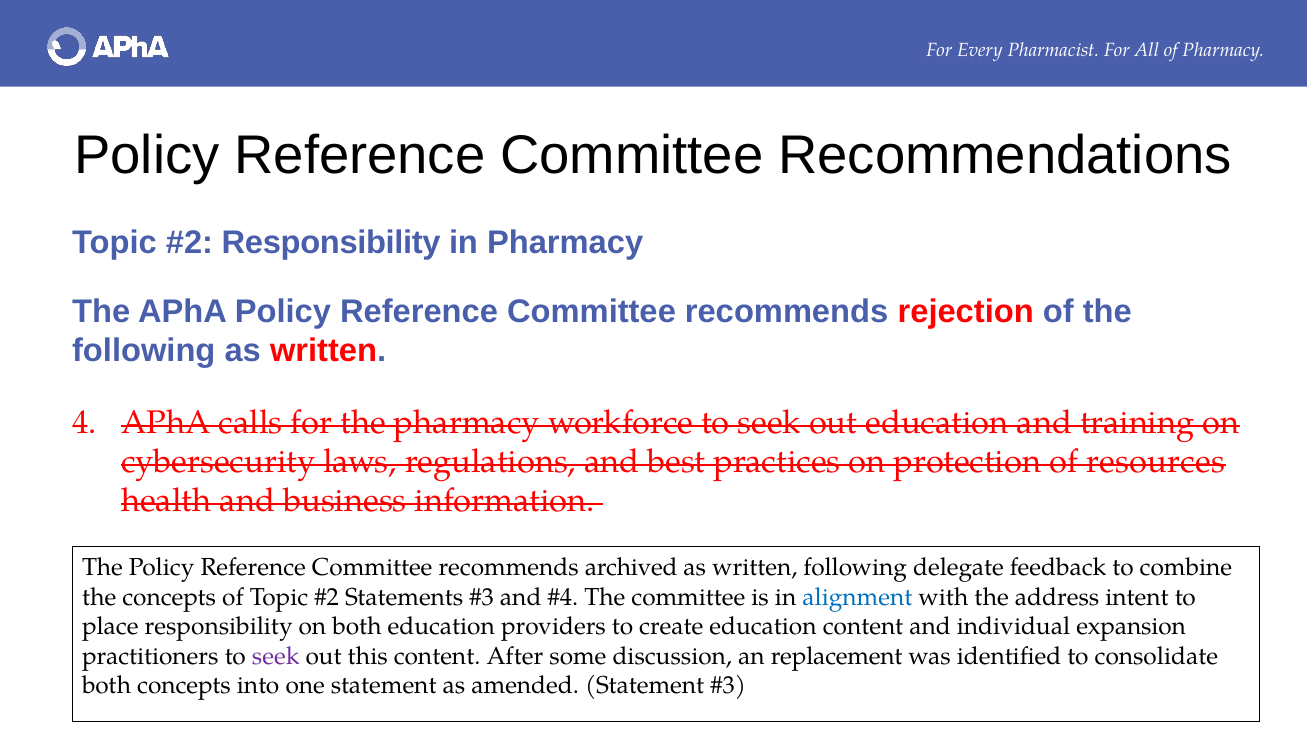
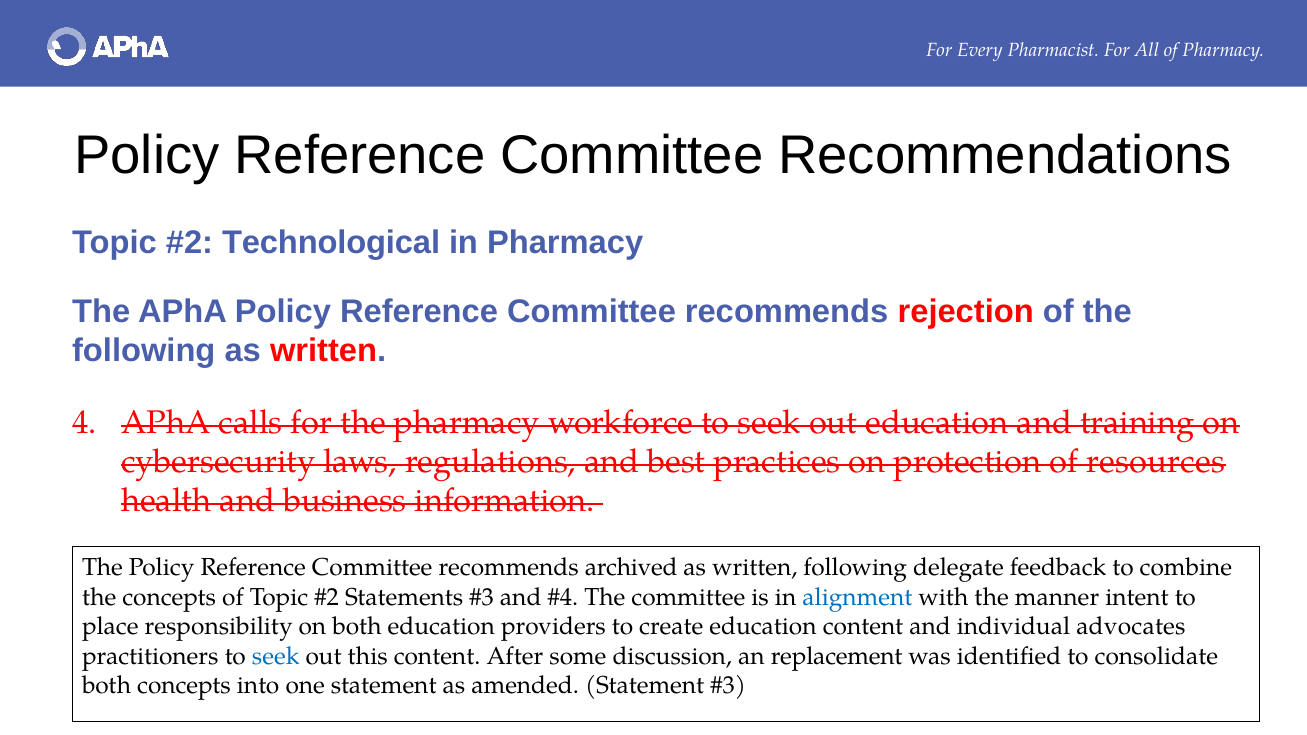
Responsibility: Responsibility -> Technological (331, 243)
address: address -> manner (1057, 597)
expansion: expansion -> advocates (1131, 627)
seek colour: purple -> blue (276, 656)
